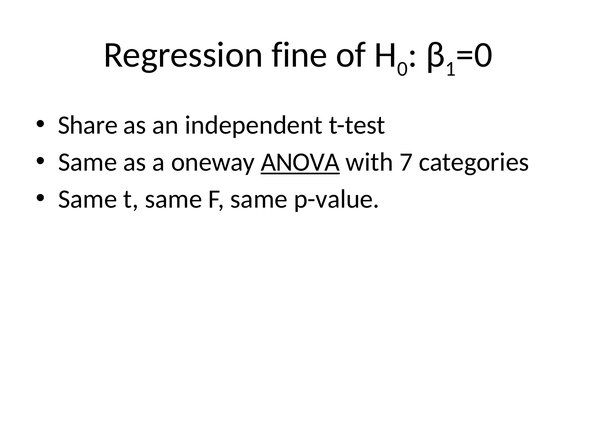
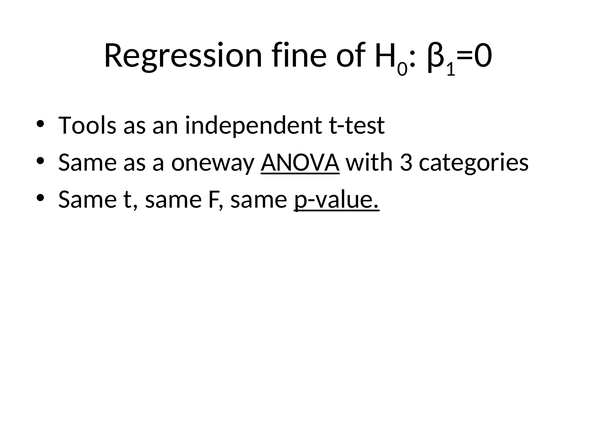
Share: Share -> Tools (88, 125)
7: 7 -> 3 (406, 162)
p-value underline: none -> present (337, 199)
